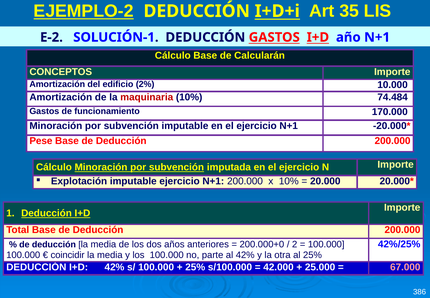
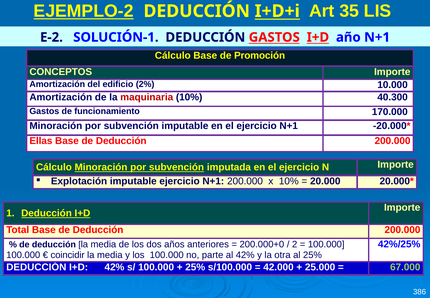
Calcularán: Calcularán -> Promoción (260, 55)
74.484: 74.484 -> 40.300 (393, 97)
Pese: Pese -> Ellas (41, 141)
67.000 colour: pink -> light green (405, 267)
